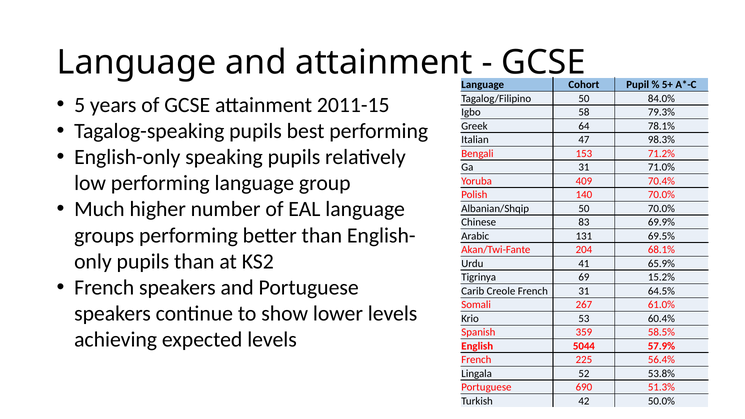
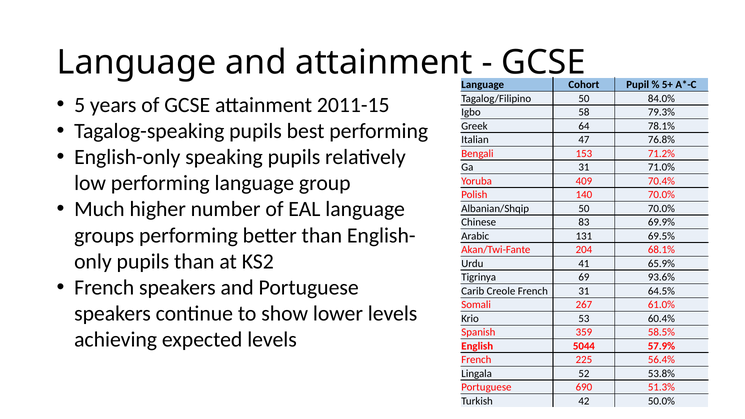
98.3%: 98.3% -> 76.8% (661, 140)
15.2%: 15.2% -> 93.6% (661, 277)
